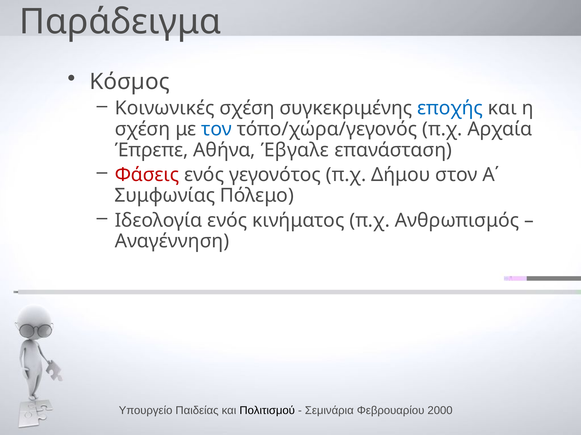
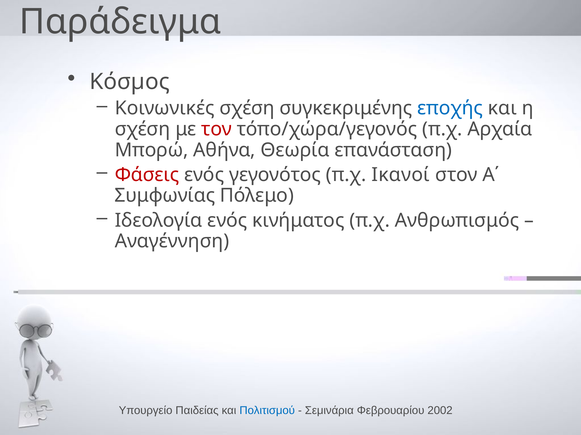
τον colour: blue -> red (217, 129)
Έπρεπε: Έπρεπε -> Μπορώ (152, 150)
Έβγαλε: Έβγαλε -> Θεωρία (295, 150)
Δήμου: Δήμου -> Ικανοί (401, 175)
Πολιτισμού colour: black -> blue (267, 411)
2000: 2000 -> 2002 (440, 411)
